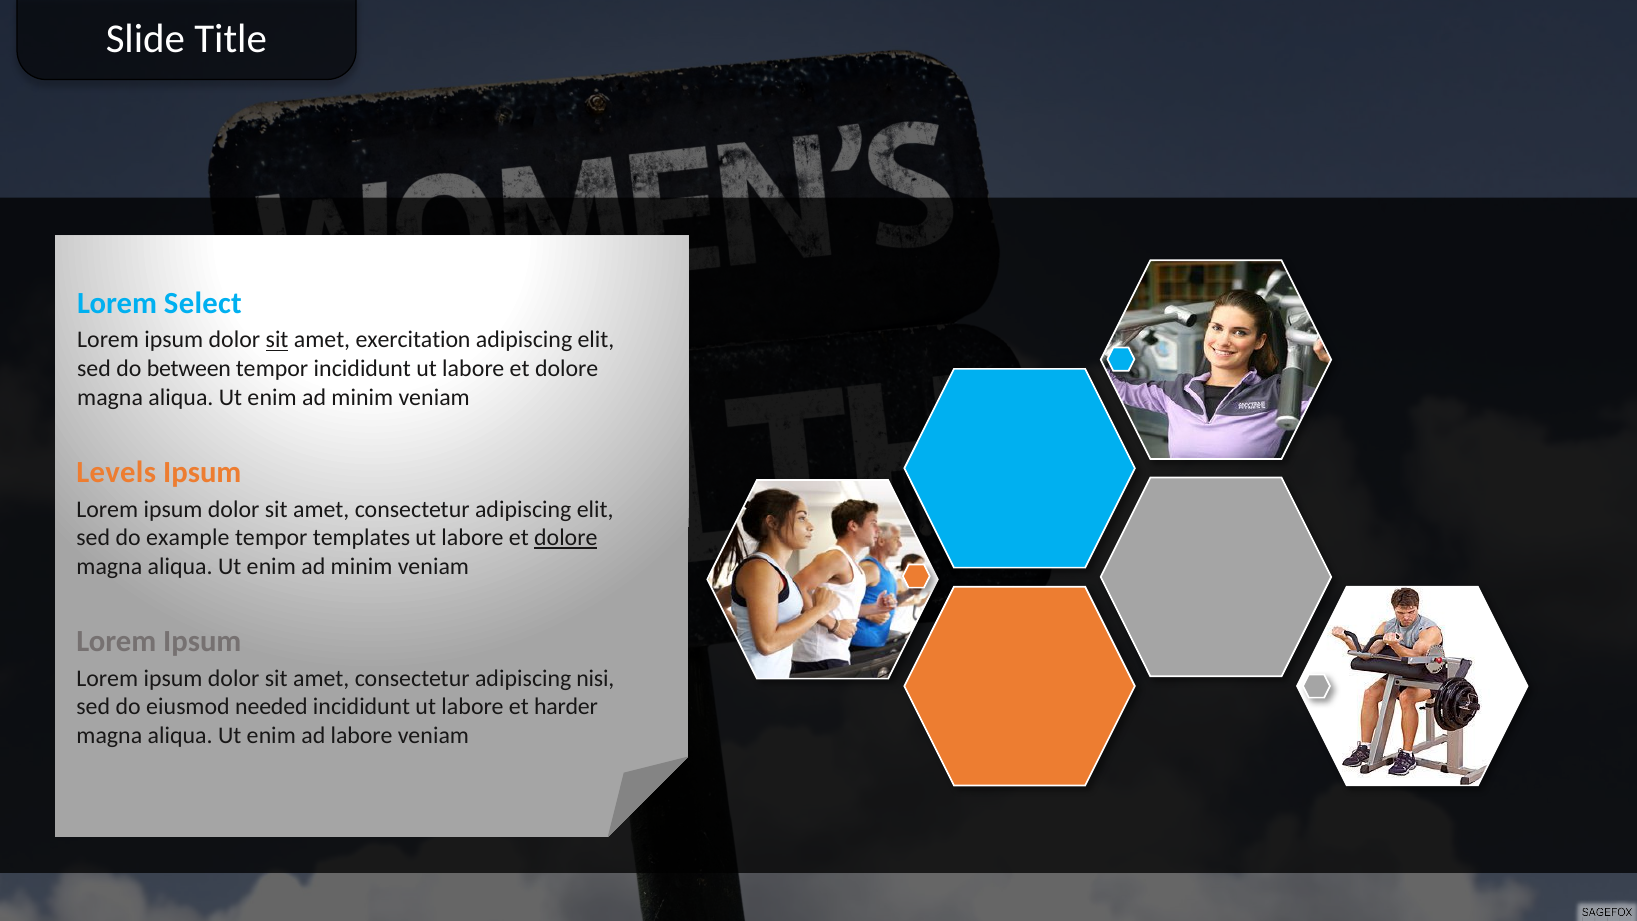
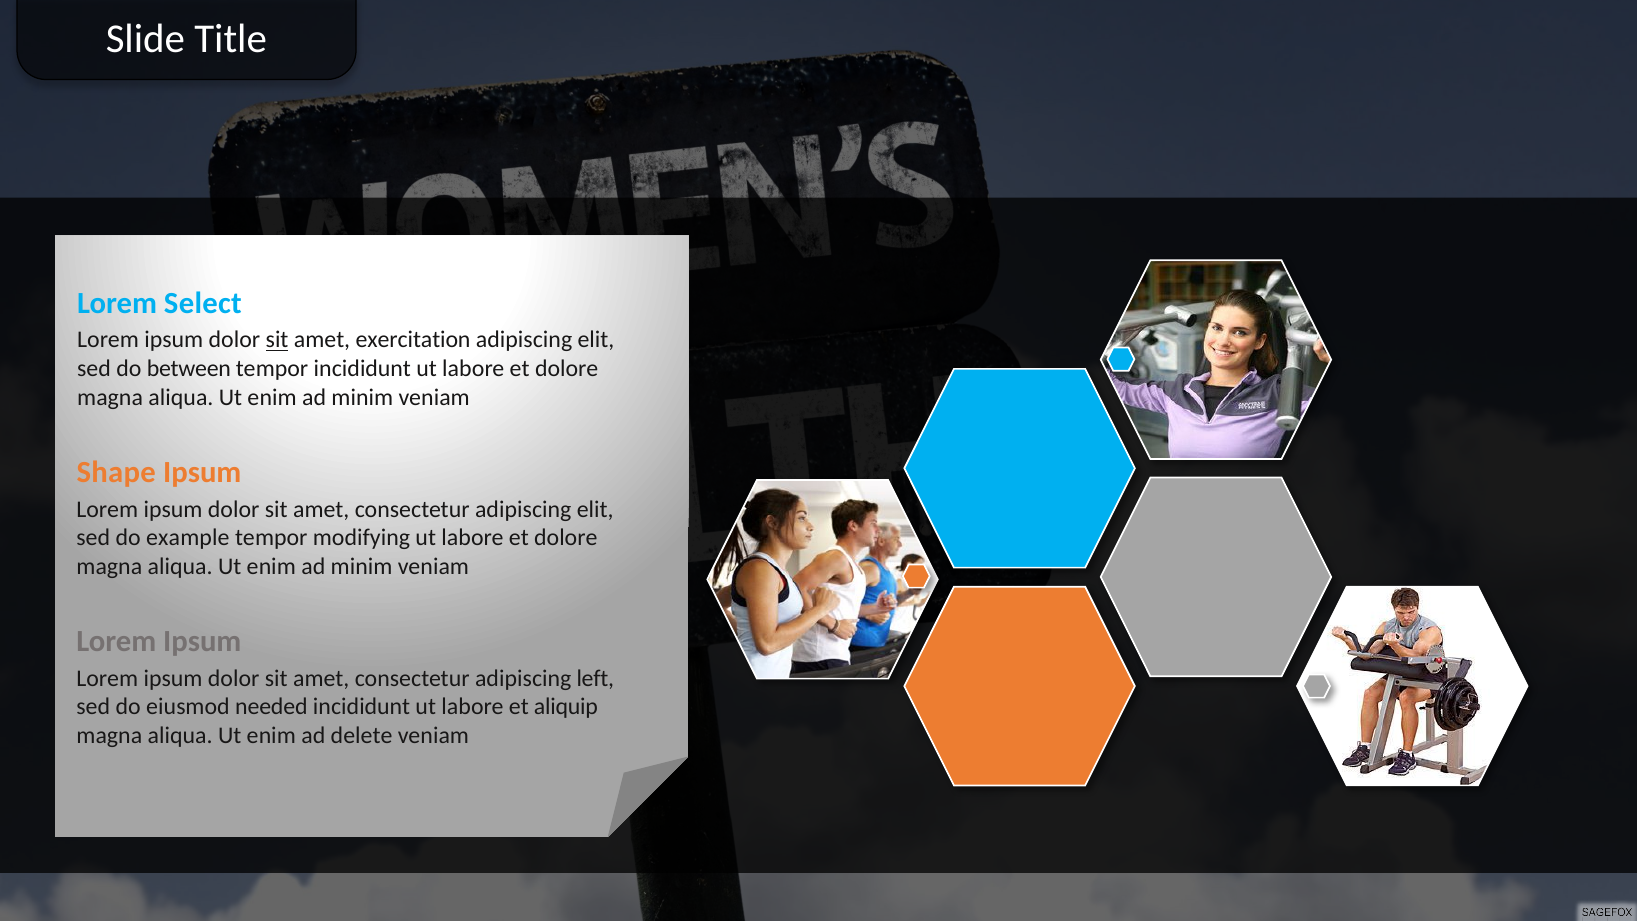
Levels: Levels -> Shape (116, 472)
templates: templates -> modifying (361, 538)
dolore underline: present -> none (566, 538)
nisi: nisi -> left (595, 678)
harder: harder -> aliquip (566, 707)
ad labore: labore -> delete (362, 735)
